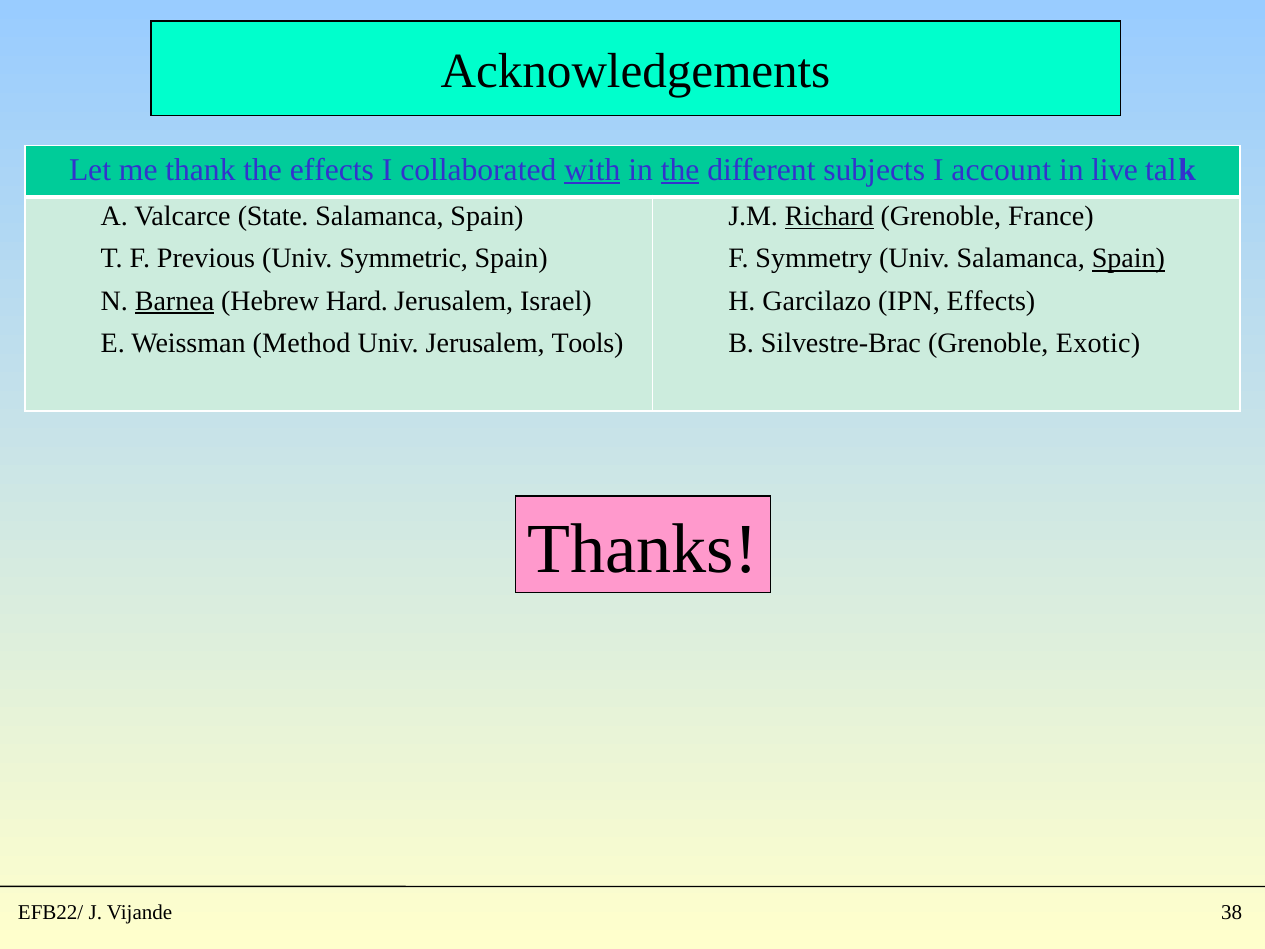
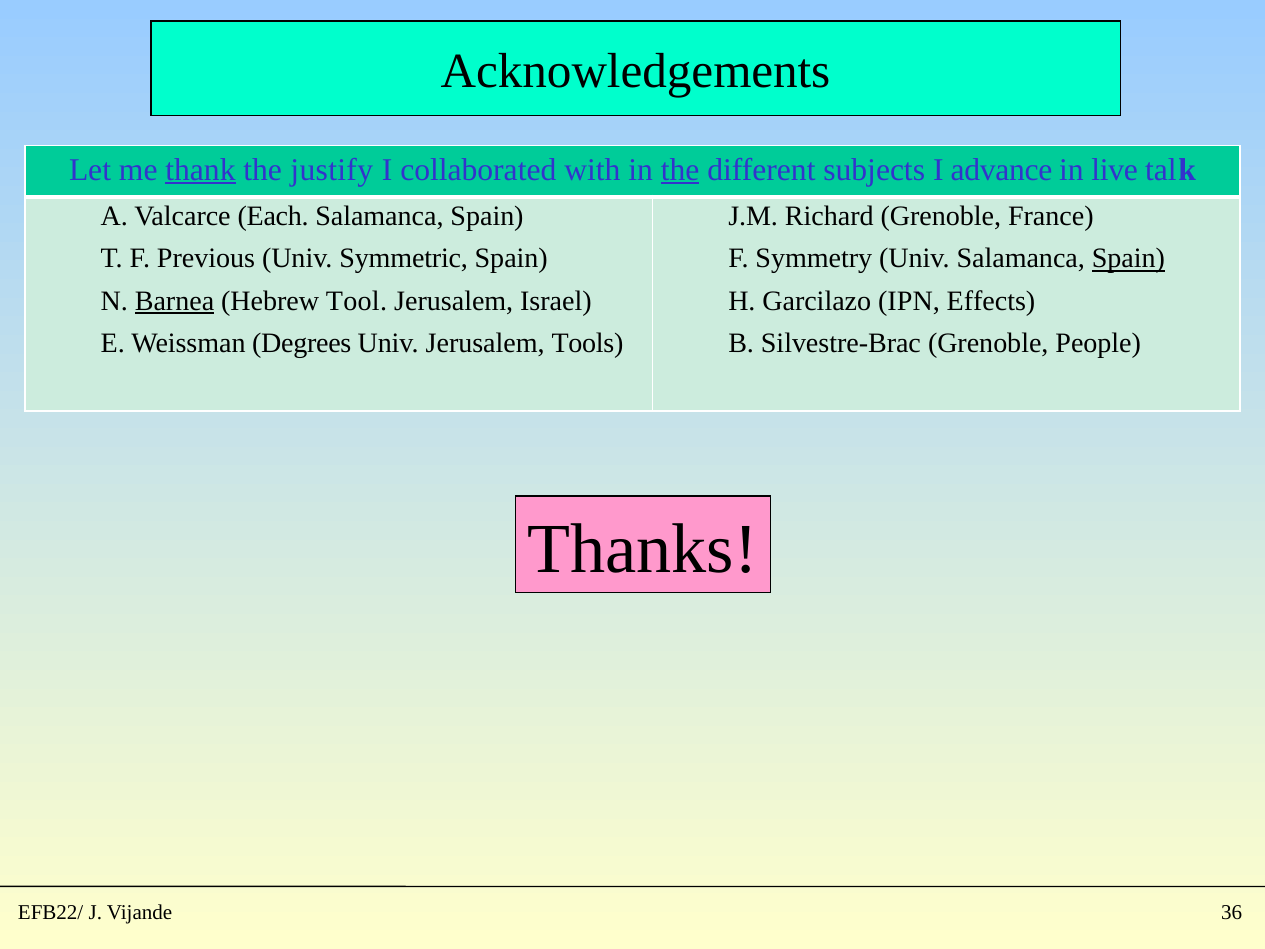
thank underline: none -> present (201, 170)
the effects: effects -> justify (332, 170)
with underline: present -> none (592, 170)
account: account -> advance (1002, 170)
State: State -> Each (273, 216)
Richard underline: present -> none (829, 216)
Hard: Hard -> Tool (357, 301)
Method: Method -> Degrees (302, 343)
Exotic: Exotic -> People (1098, 343)
38: 38 -> 36 (1232, 913)
